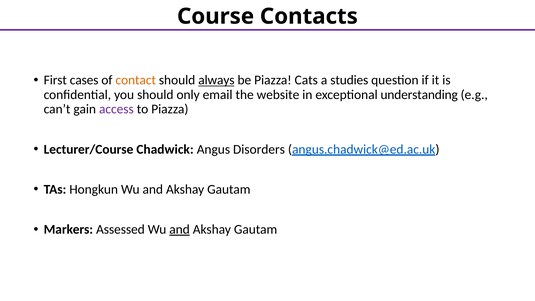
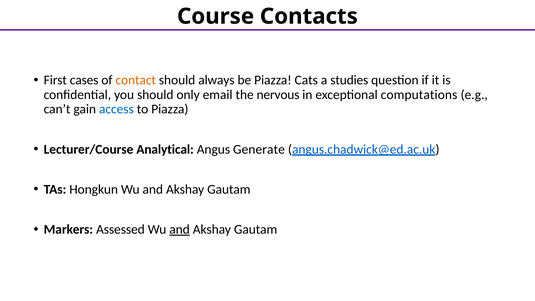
always underline: present -> none (216, 80)
website: website -> nervous (278, 95)
understanding: understanding -> computations (419, 95)
access colour: purple -> blue (116, 109)
Chadwick: Chadwick -> Analytical (165, 149)
Disorders: Disorders -> Generate (259, 149)
